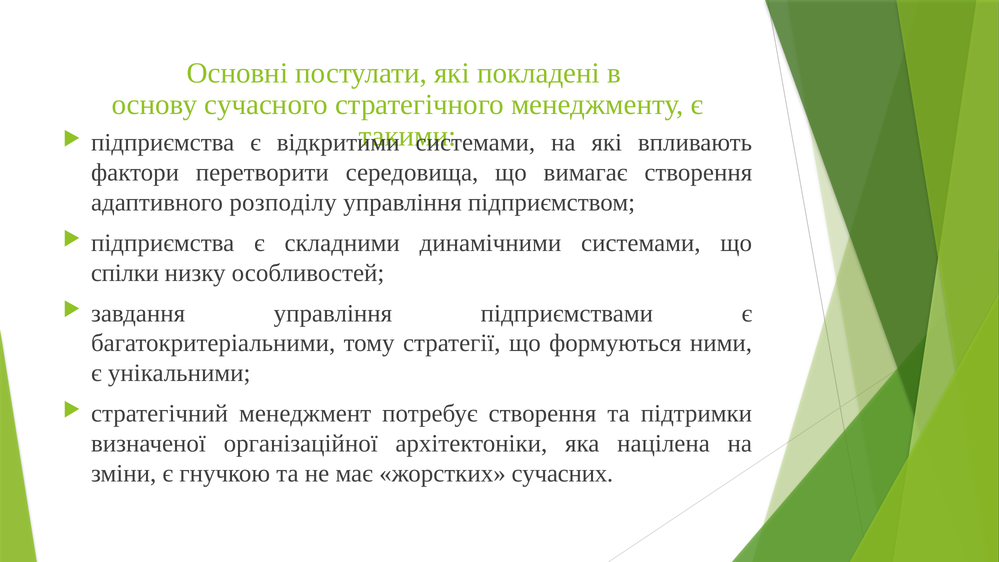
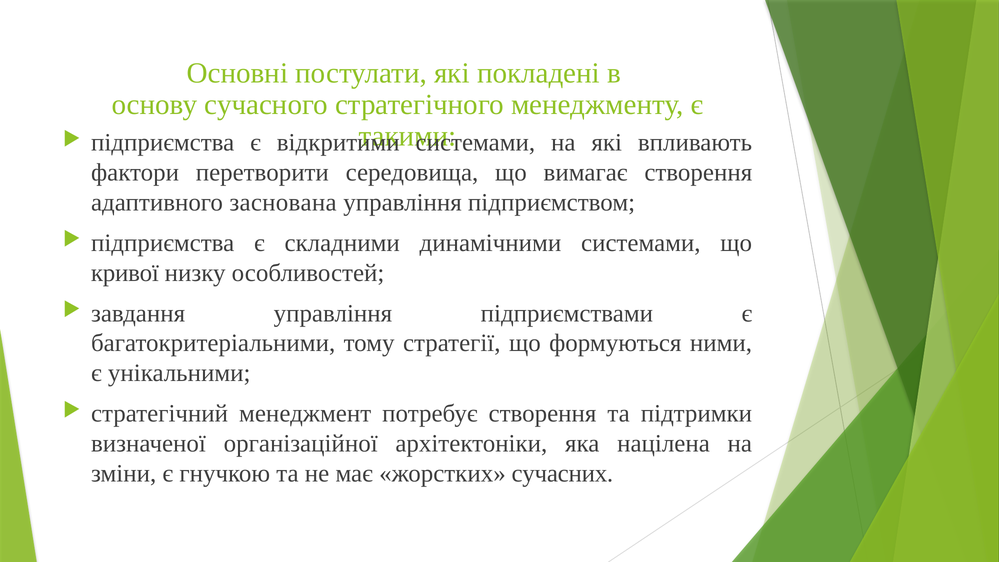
розподілу: розподілу -> заснована (283, 202)
спілки: спілки -> кривої (125, 273)
